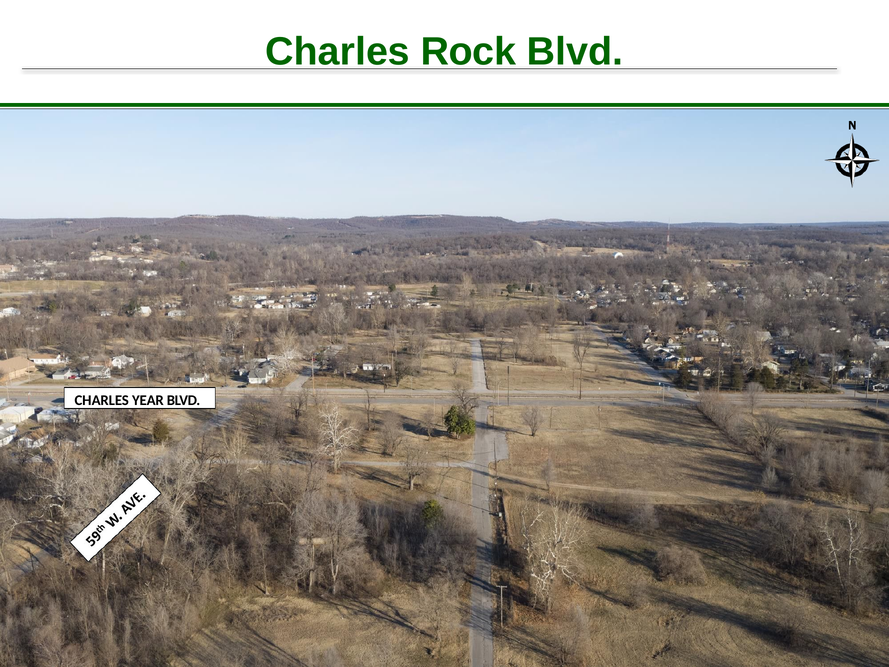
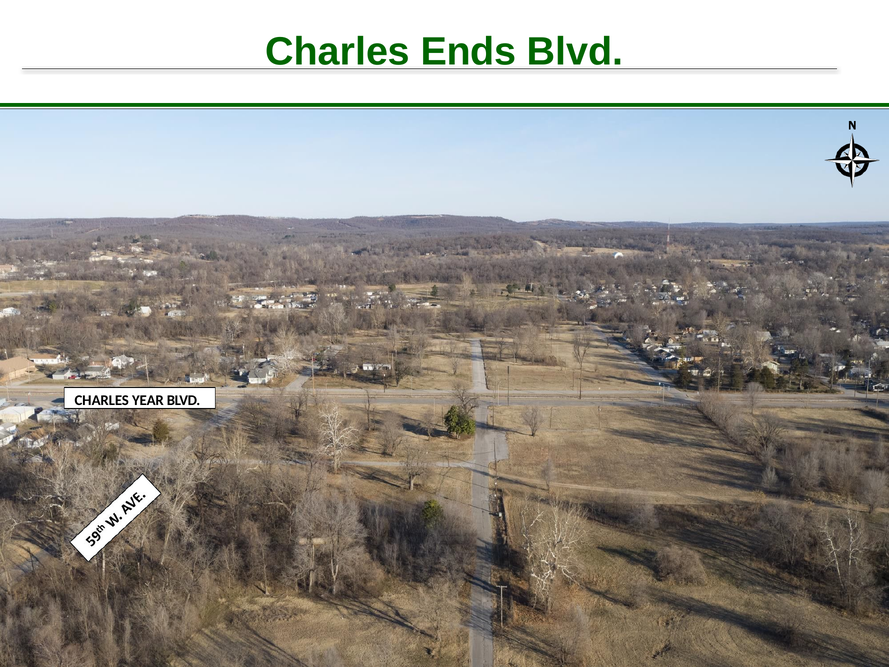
Rock: Rock -> Ends (468, 52)
